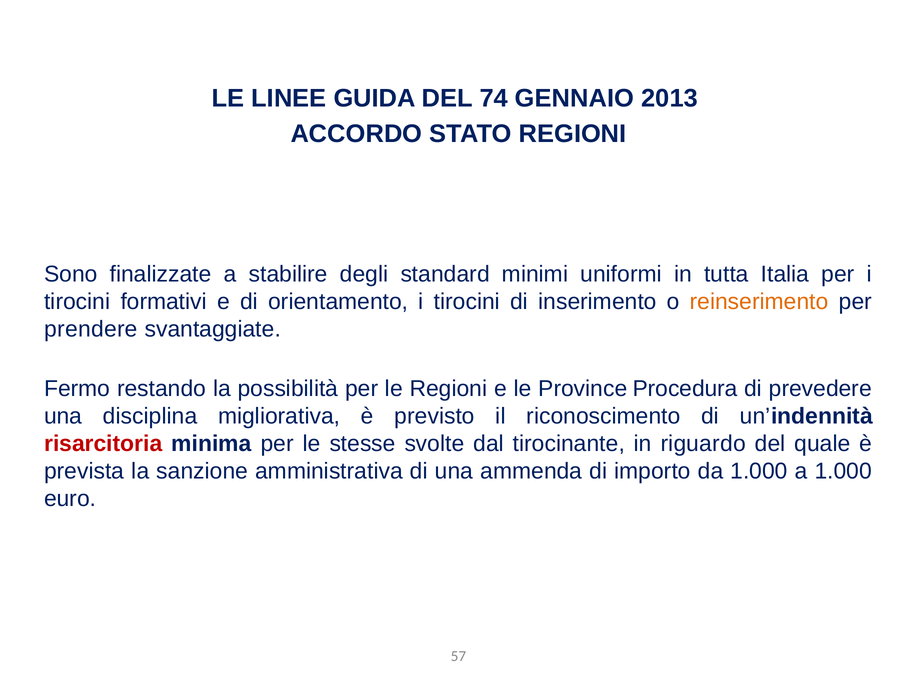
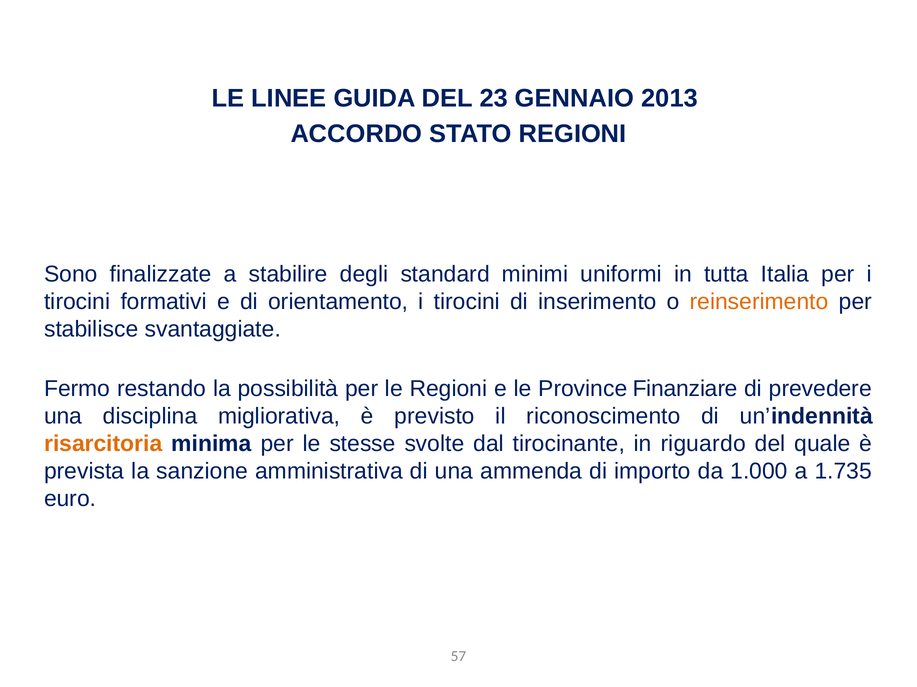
74: 74 -> 23 (494, 98)
prendere: prendere -> stabilisce (91, 330)
Procedura: Procedura -> Finanziare (685, 389)
risarcitoria colour: red -> orange (103, 444)
a 1.000: 1.000 -> 1.735 (843, 472)
